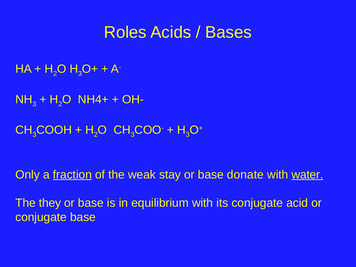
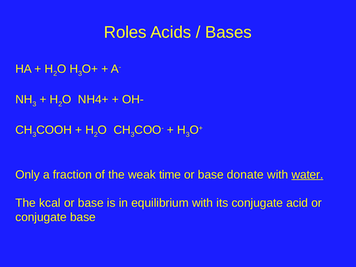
fraction underline: present -> none (72, 175)
stay: stay -> time (170, 175)
they: they -> kcal (50, 203)
